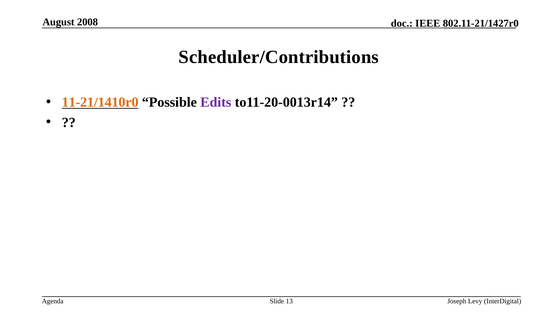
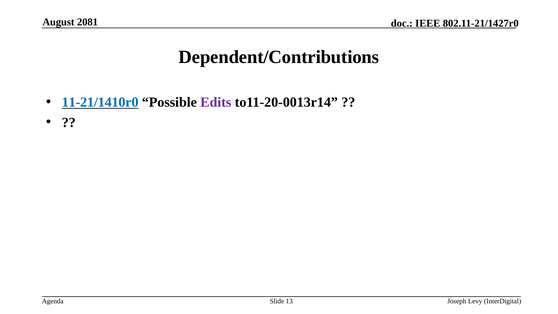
2008: 2008 -> 2081 (87, 22)
Scheduler/Contributions: Scheduler/Contributions -> Dependent/Contributions (279, 57)
11-21/1410r0 colour: orange -> blue (100, 102)
